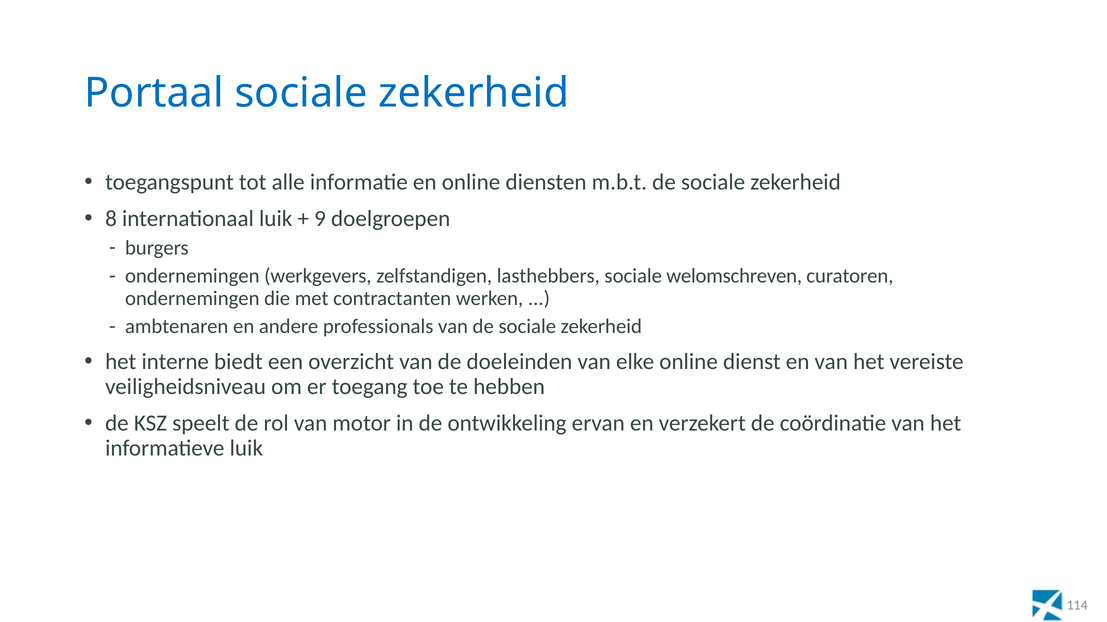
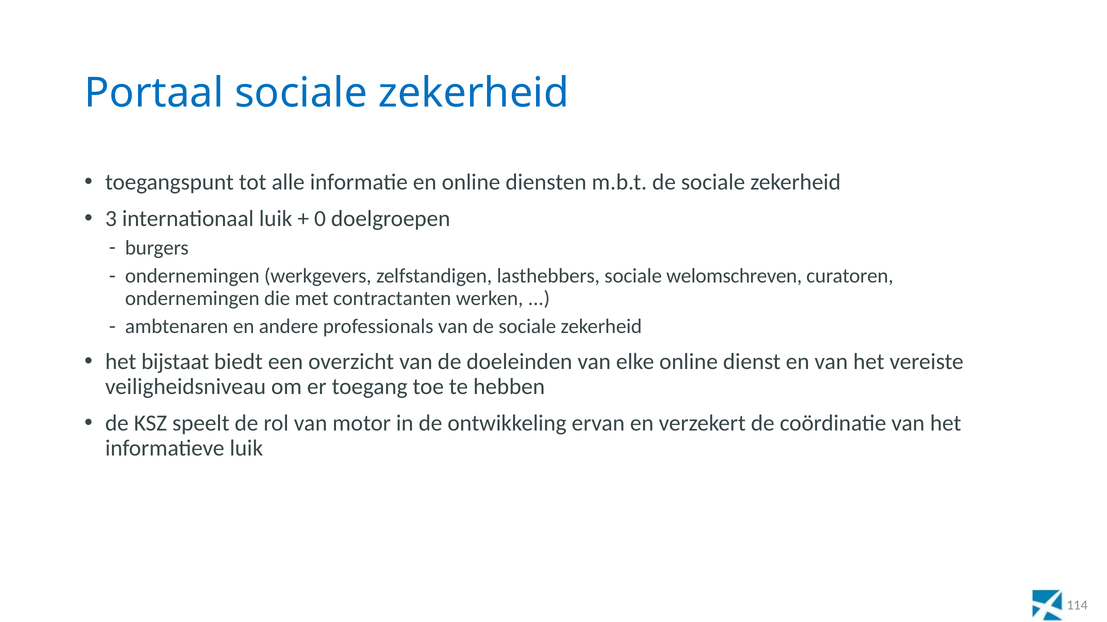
8: 8 -> 3 (111, 219)
9: 9 -> 0 (320, 219)
interne: interne -> bijstaat (175, 362)
